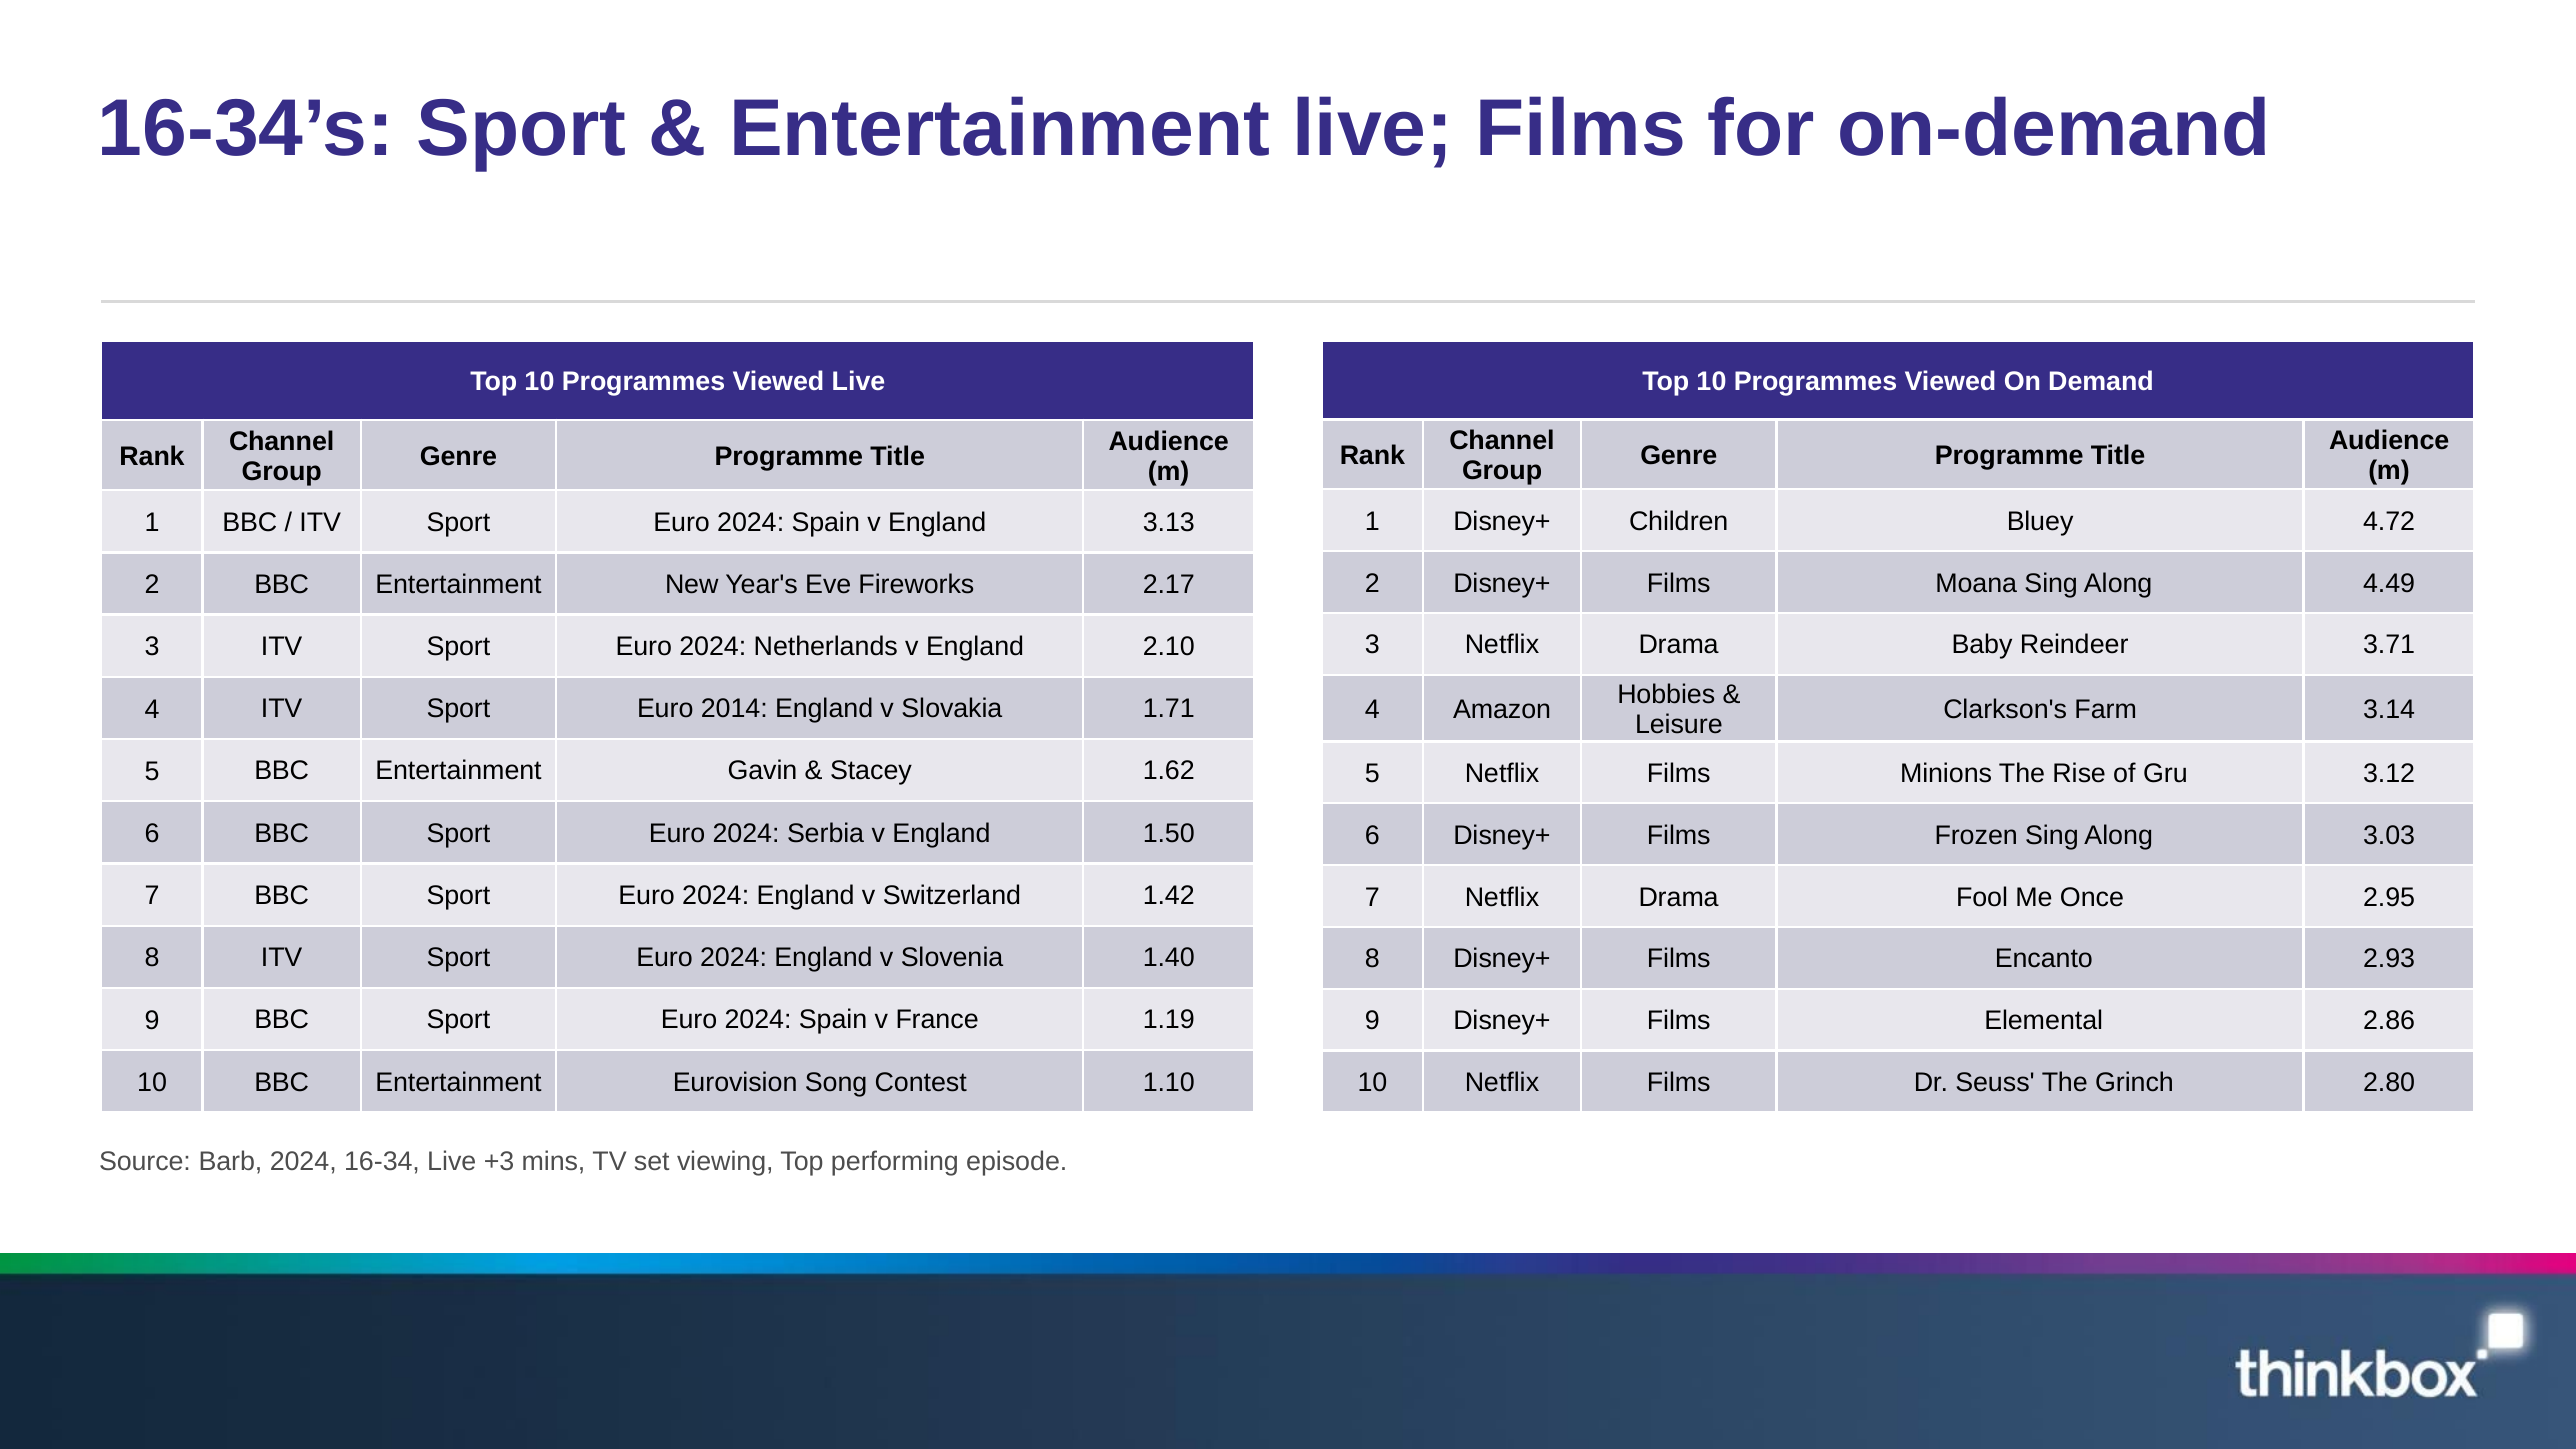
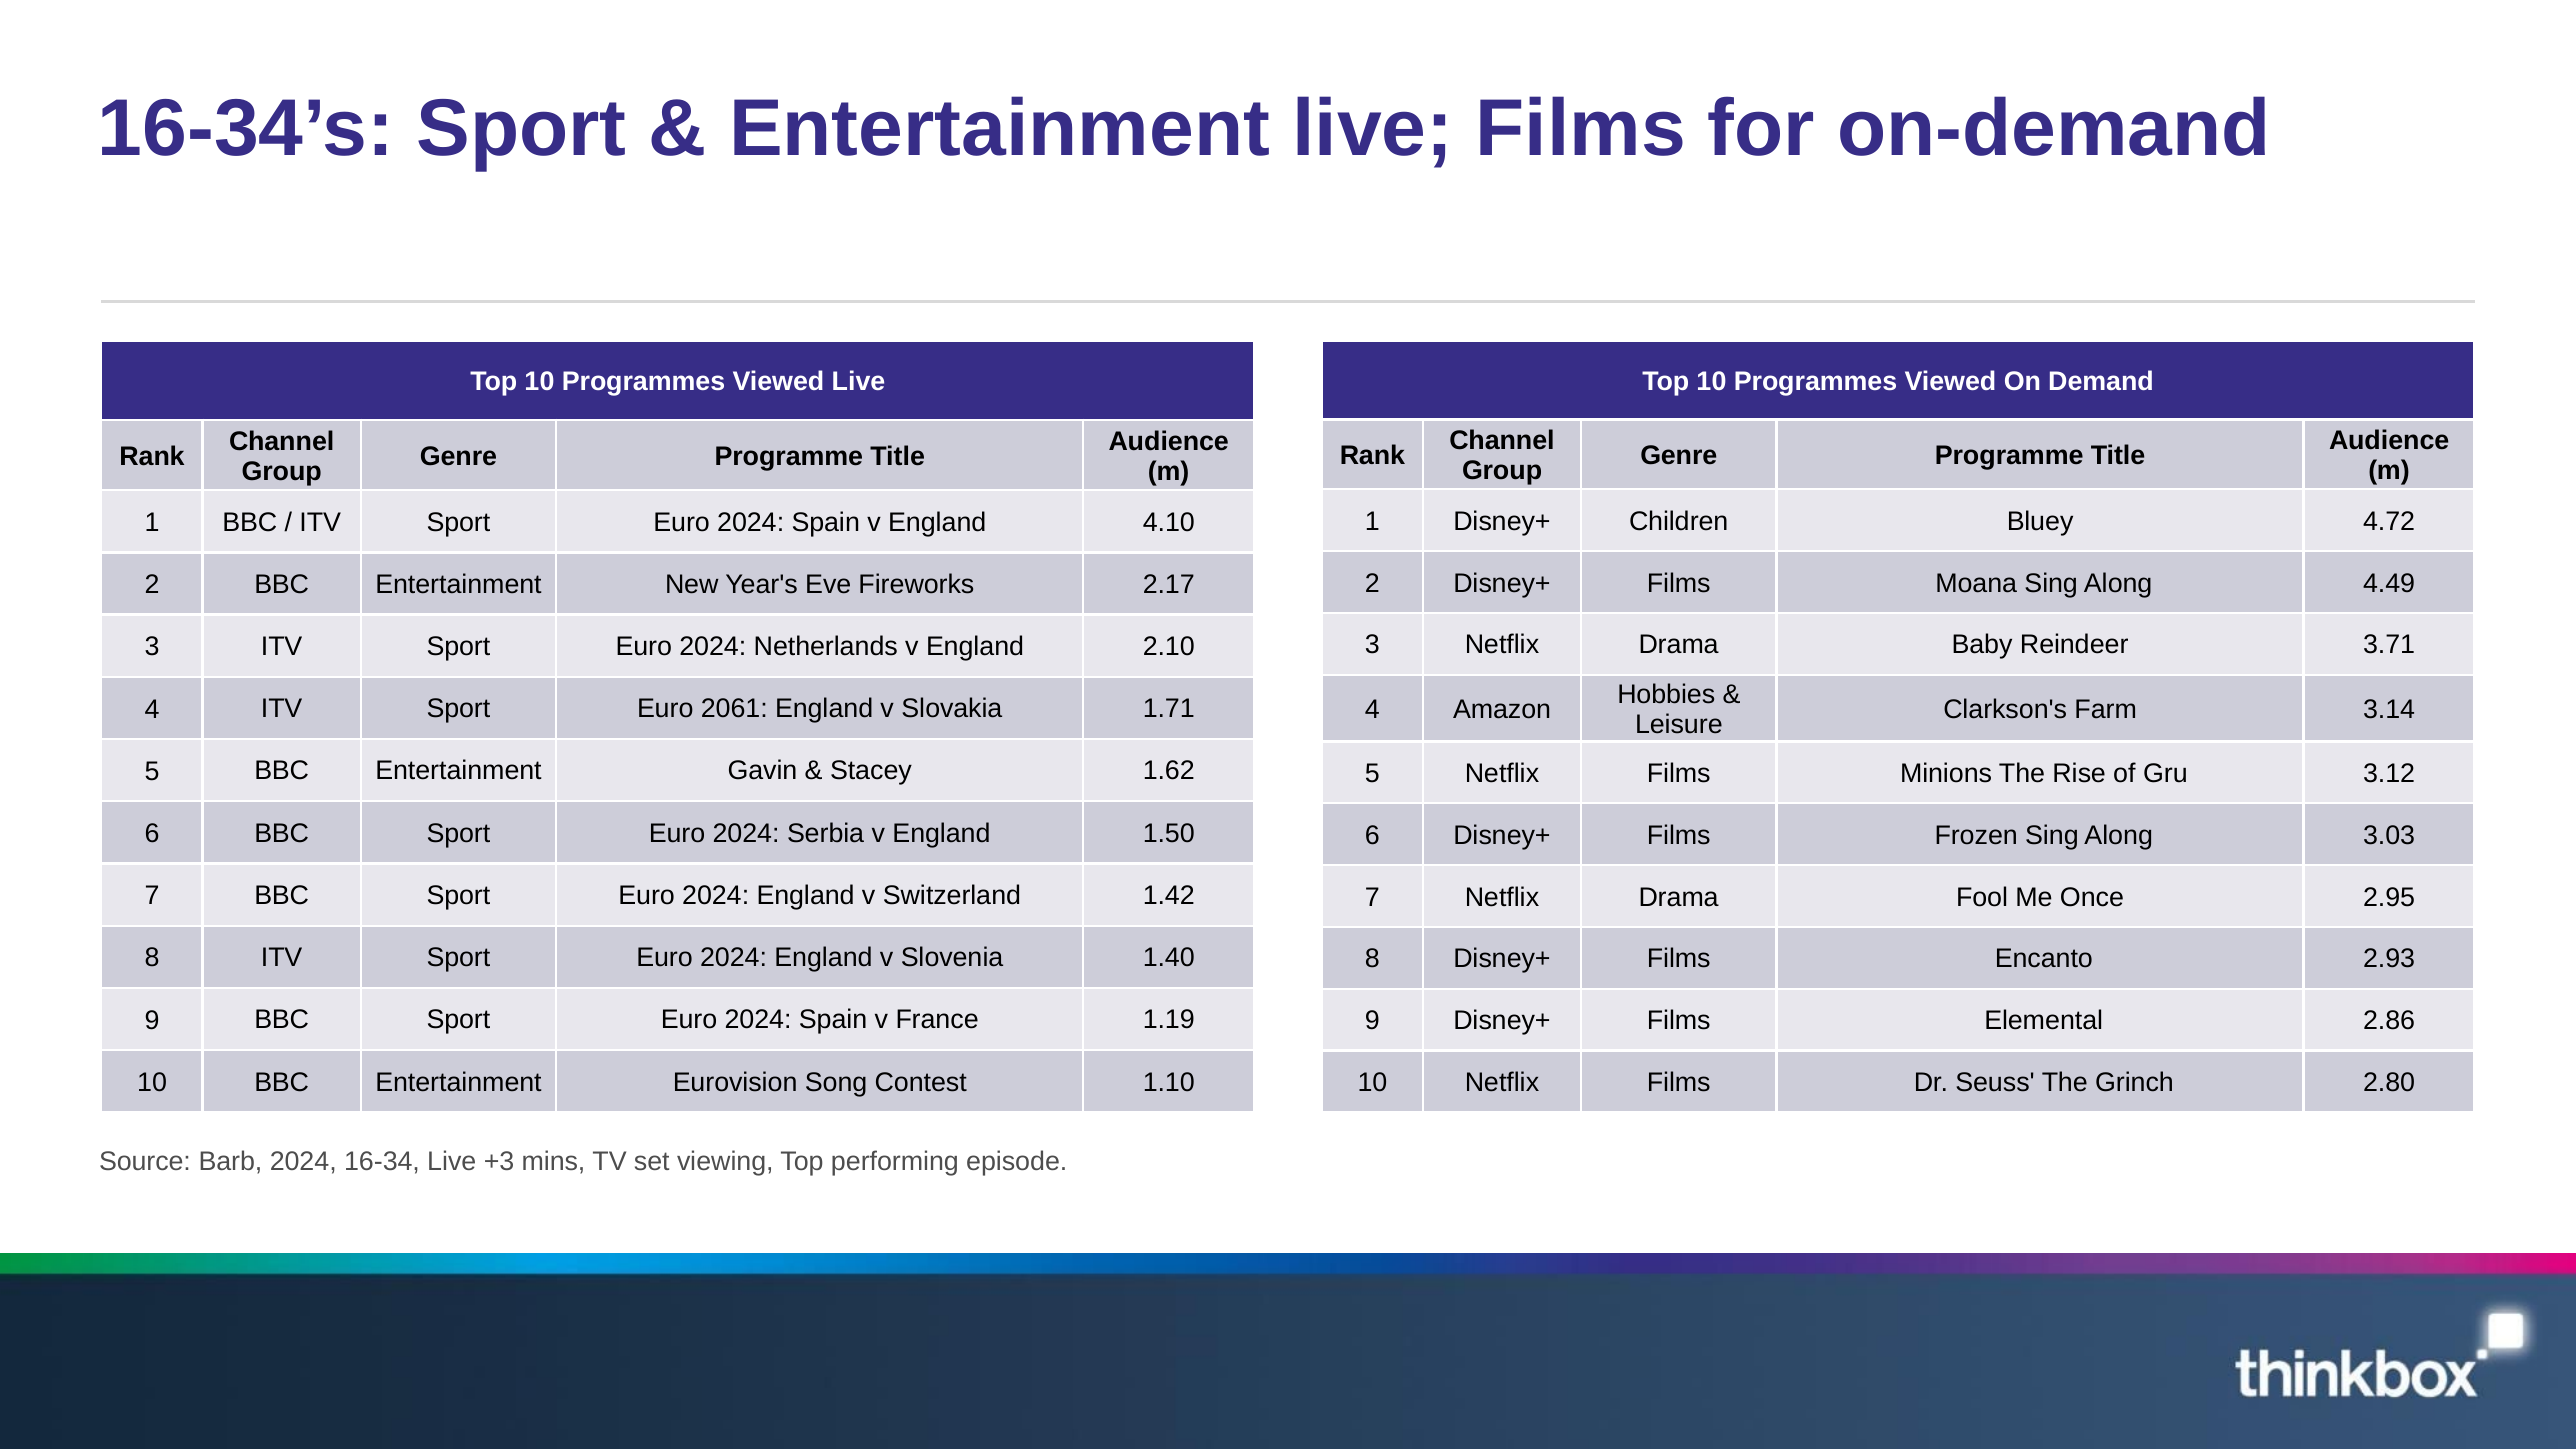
3.13: 3.13 -> 4.10 (1169, 522)
2014: 2014 -> 2061 (734, 709)
